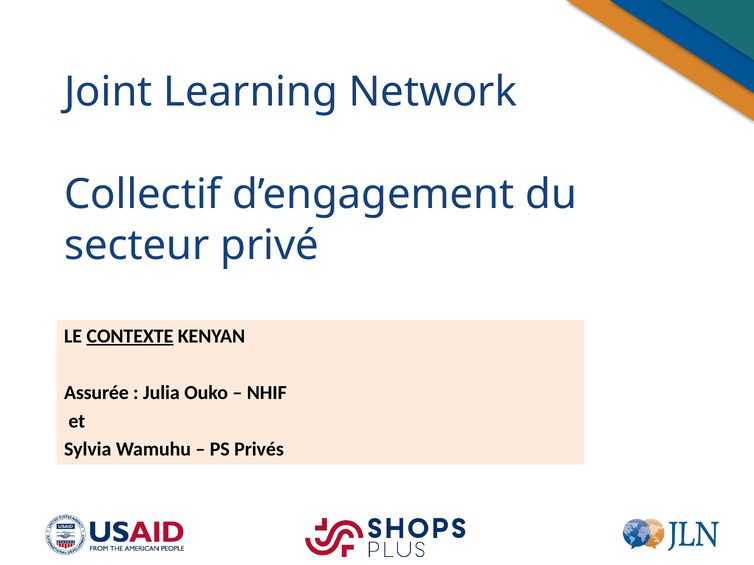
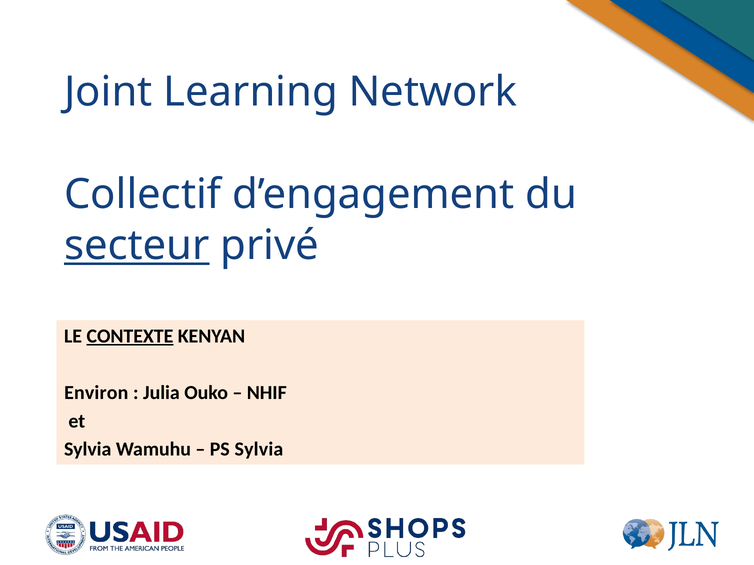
secteur underline: none -> present (137, 246)
Assurée: Assurée -> Environ (96, 393)
PS Privés: Privés -> Sylvia (259, 450)
